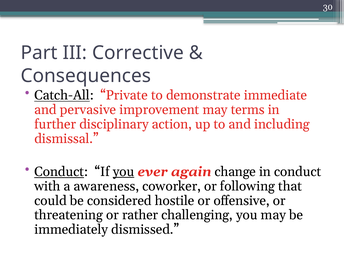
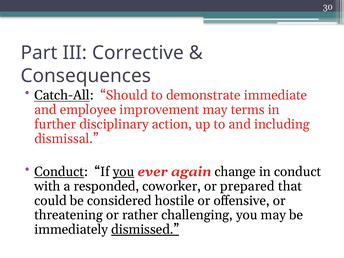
Private: Private -> Should (124, 95)
pervasive: pervasive -> employee (88, 110)
awareness: awareness -> responded (106, 186)
following: following -> prepared (247, 186)
dismissed underline: none -> present (145, 230)
